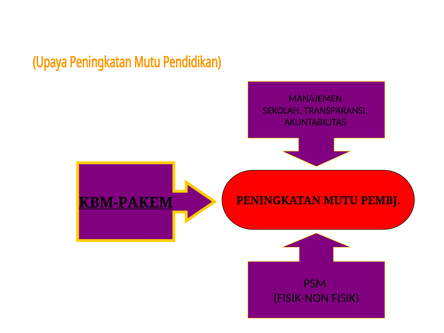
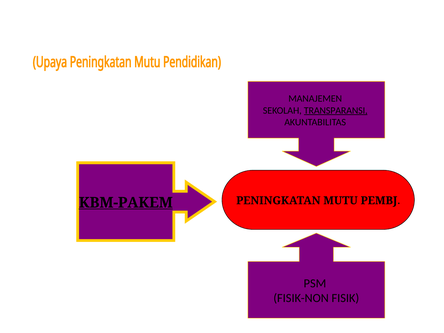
TRANSPARANSI underline: none -> present (336, 110)
